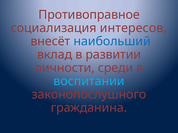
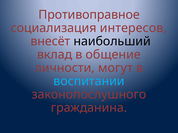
наибольший colour: blue -> black (112, 41)
развитии: развитии -> общение (113, 55)
среди: среди -> могут (115, 68)
